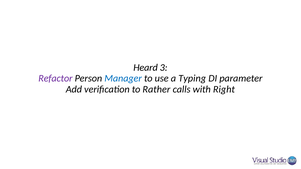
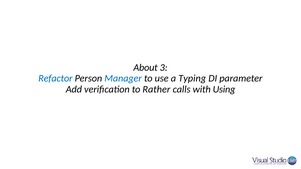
Heard: Heard -> About (146, 68)
Refactor colour: purple -> blue (55, 79)
Right: Right -> Using (224, 89)
